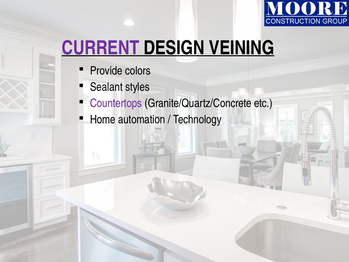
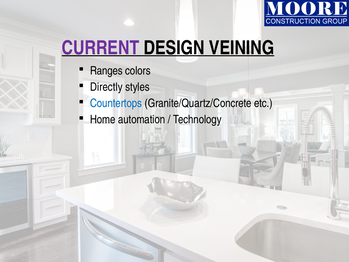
Provide: Provide -> Ranges (106, 71)
Sealant: Sealant -> Directly (106, 87)
Countertops colour: purple -> blue (116, 103)
